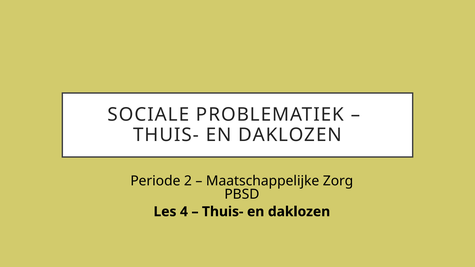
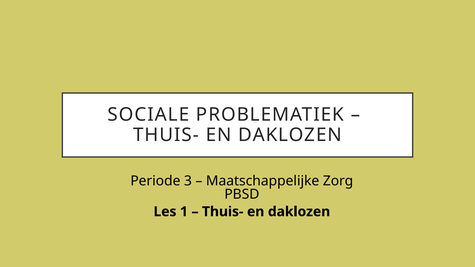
2: 2 -> 3 (188, 181)
4: 4 -> 1 (184, 212)
